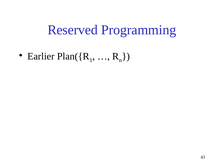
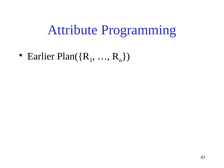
Reserved: Reserved -> Attribute (73, 30)
